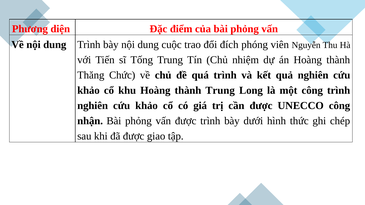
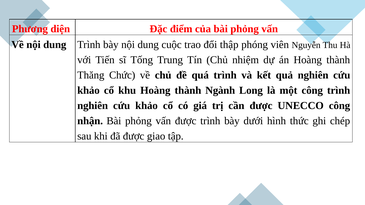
đích: đích -> thập (229, 45)
thành Trung: Trung -> Ngành (220, 91)
